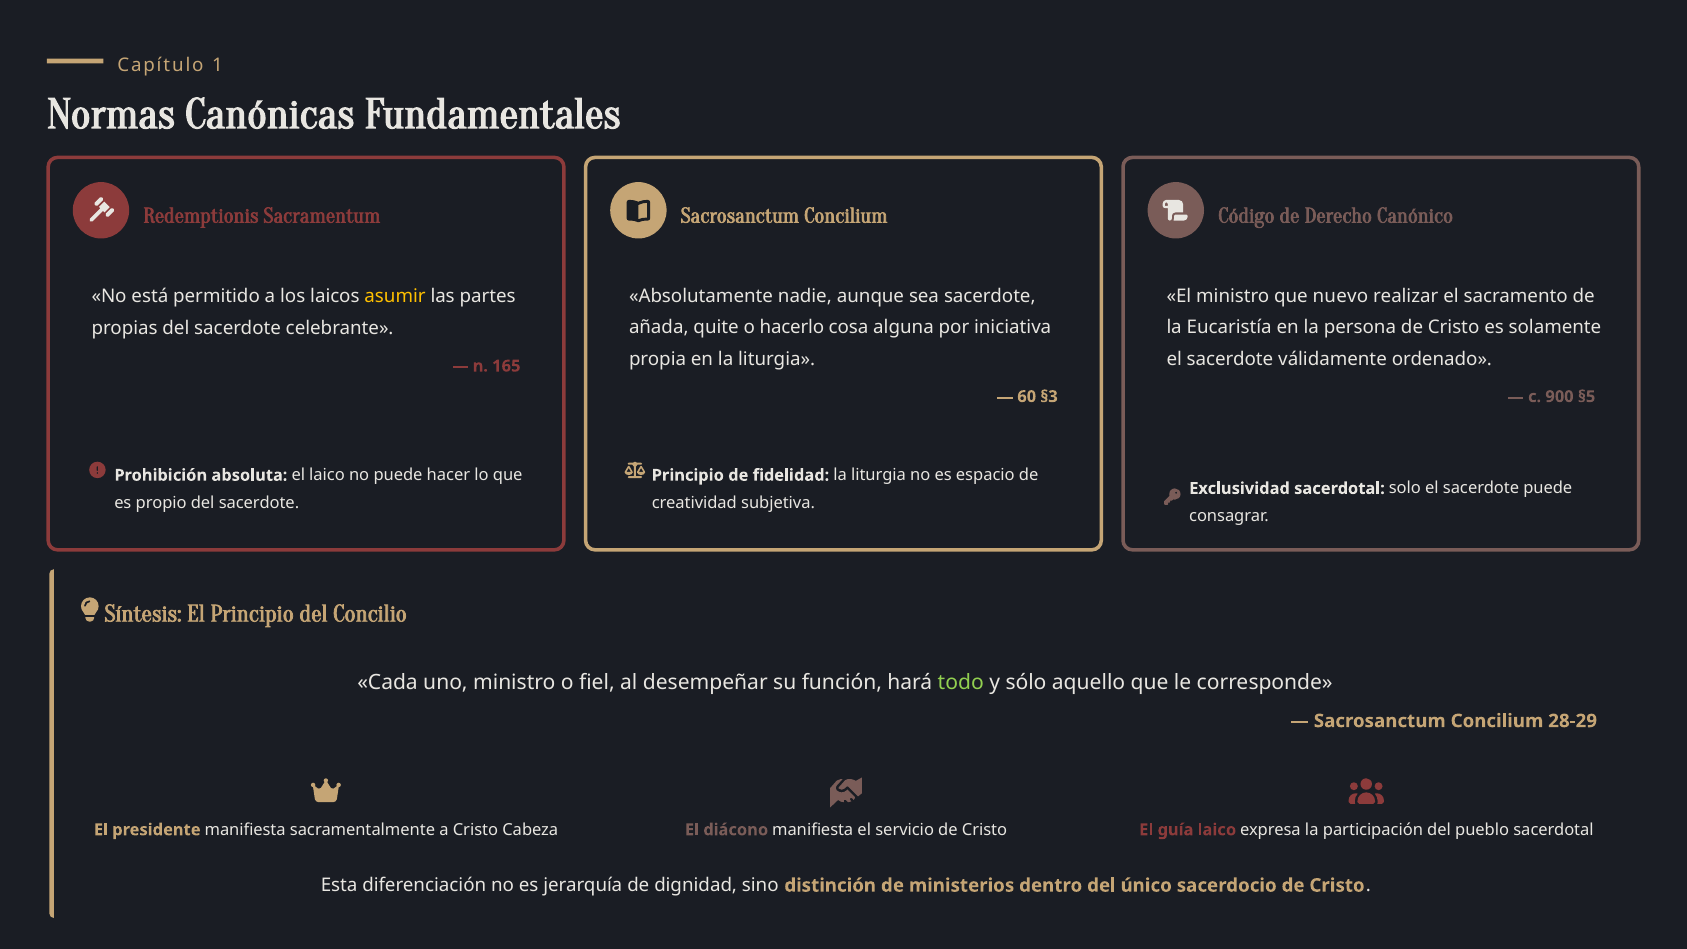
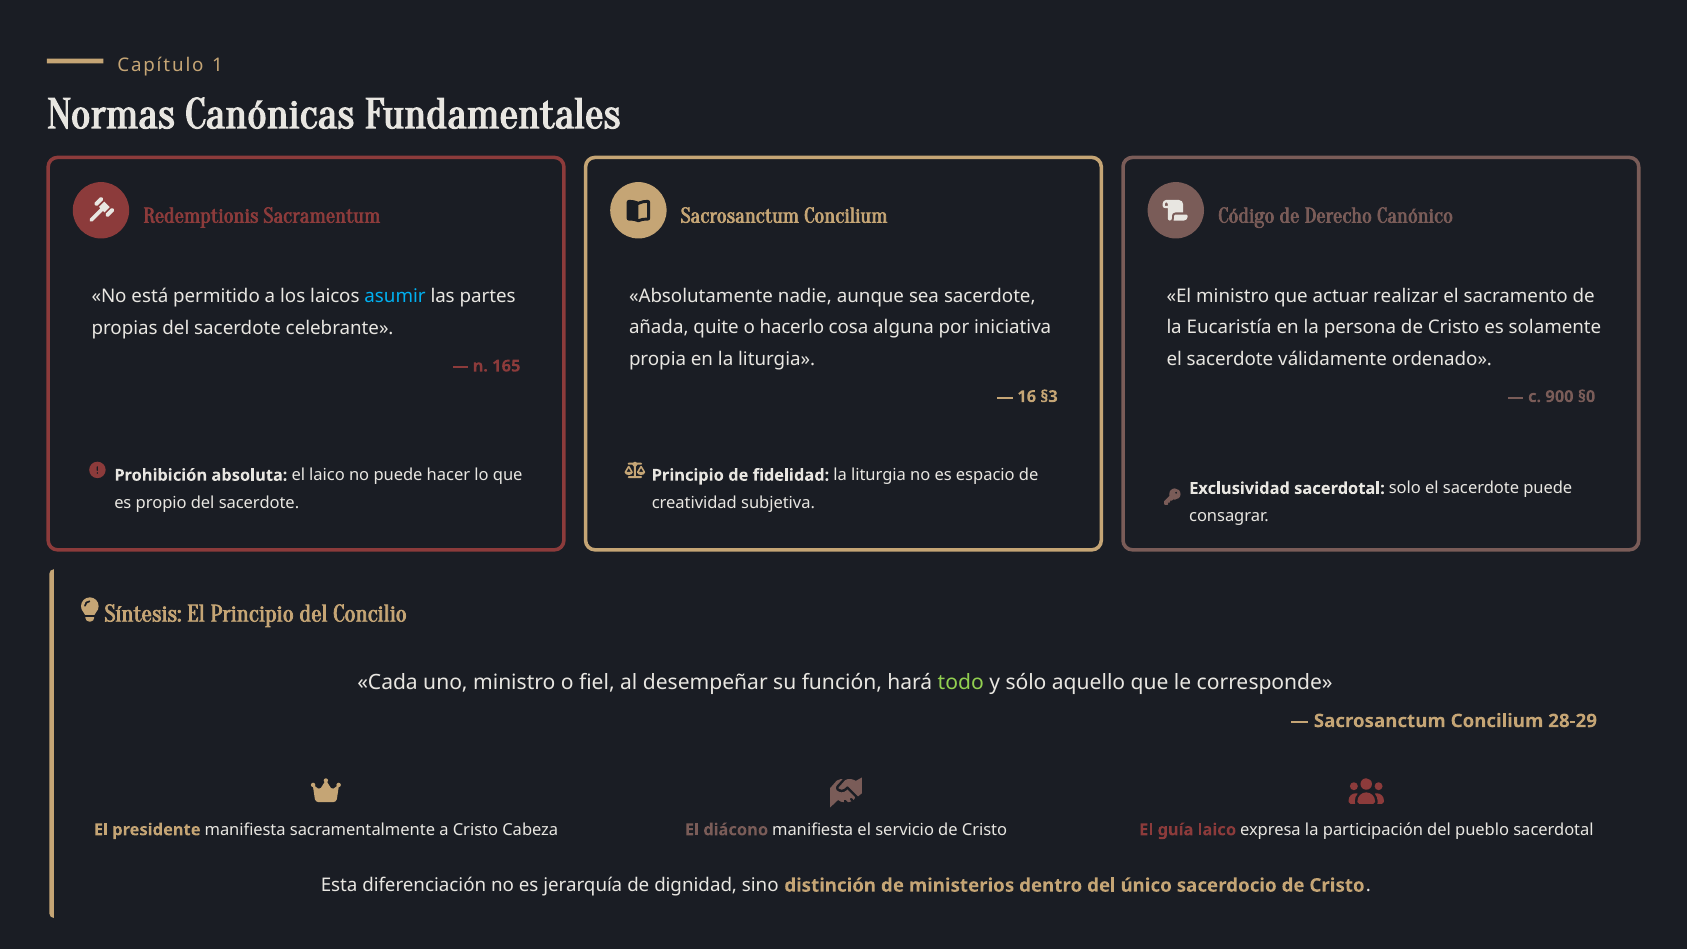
nuevo: nuevo -> actuar (1341, 296)
asumir colour: yellow -> light blue (395, 297)
60: 60 -> 16 (1027, 397)
§5: §5 -> §0 (1587, 397)
